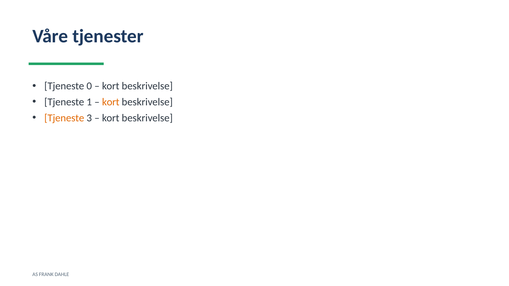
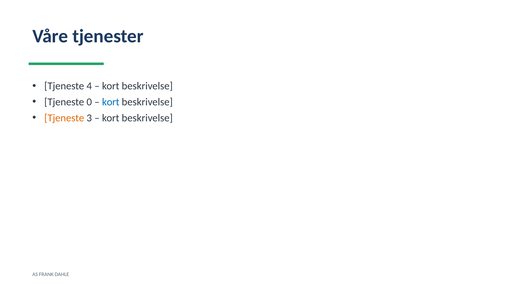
0: 0 -> 4 (89, 86)
1: 1 -> 0 (89, 102)
kort colour: orange -> blue (111, 102)
